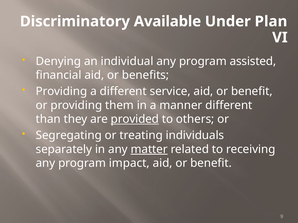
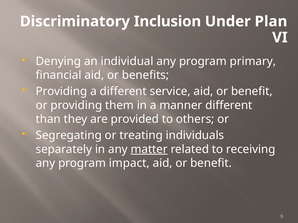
Available: Available -> Inclusion (167, 21)
assisted: assisted -> primary (253, 61)
provided underline: present -> none (135, 119)
